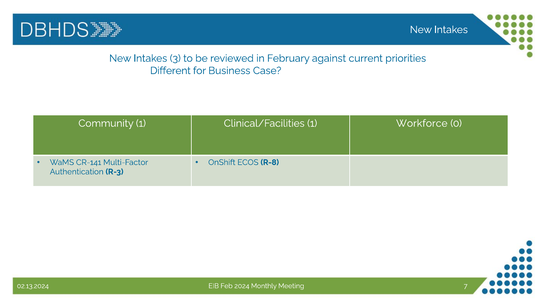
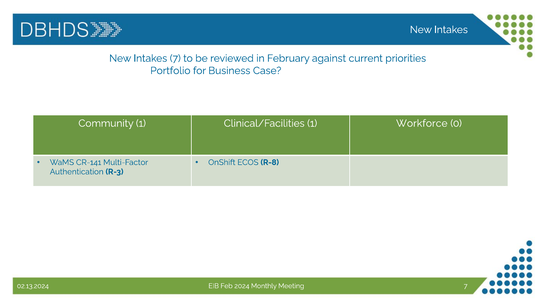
Intakes 3: 3 -> 7 (175, 58)
Different: Different -> Portfolio (170, 71)
